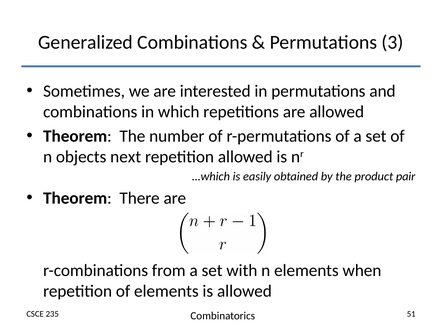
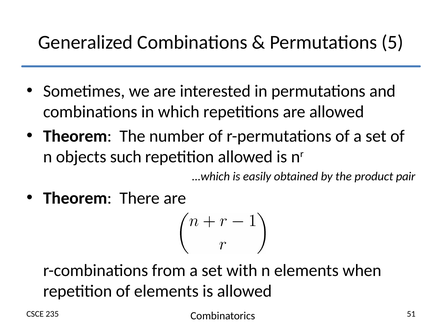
3: 3 -> 5 (392, 42)
next: next -> such (126, 156)
